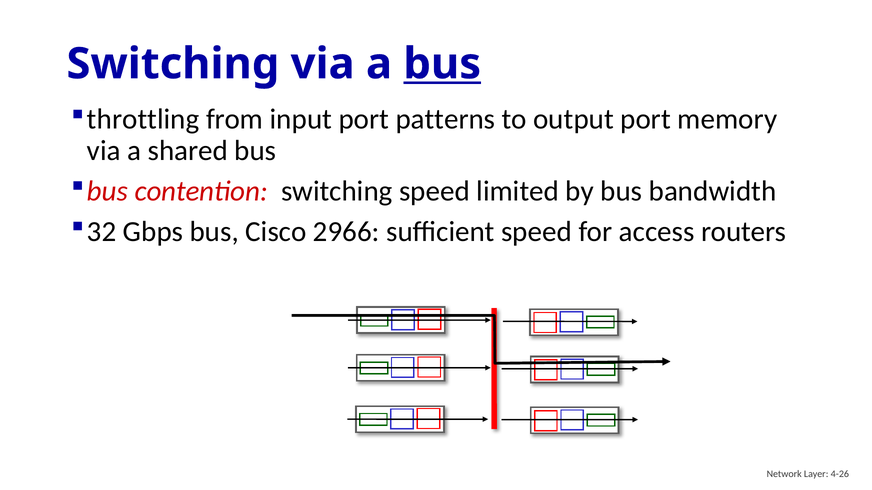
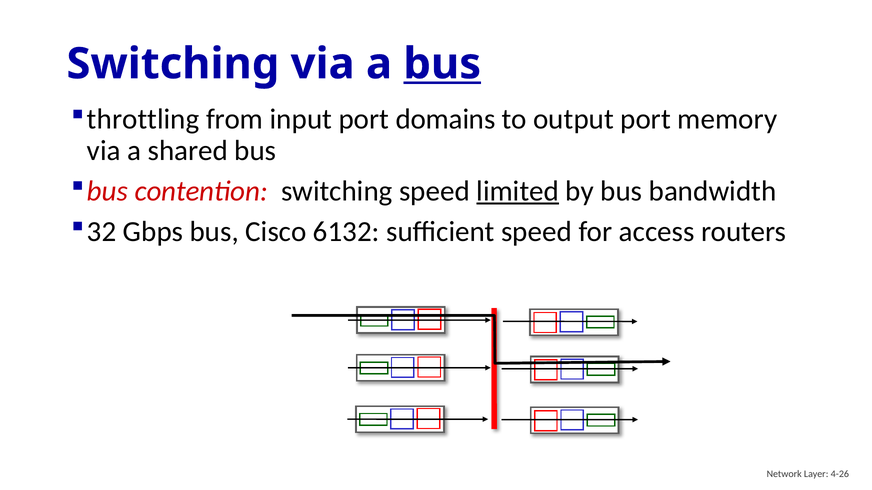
patterns: patterns -> domains (446, 119)
limited underline: none -> present (518, 191)
2966: 2966 -> 6132 (346, 232)
